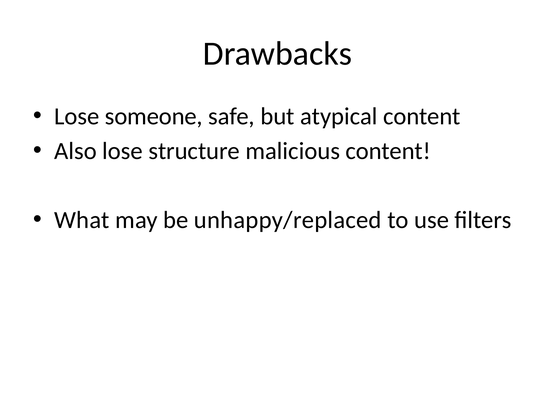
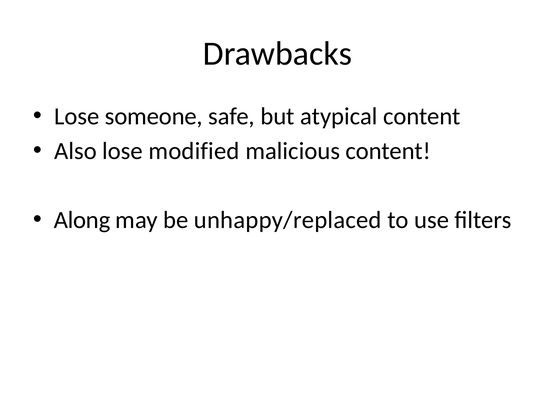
structure: structure -> modified (194, 151)
What: What -> Along (82, 220)
